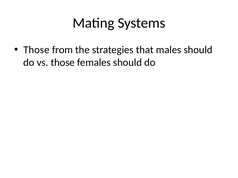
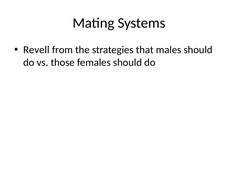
Those: Those -> Revell (36, 50)
